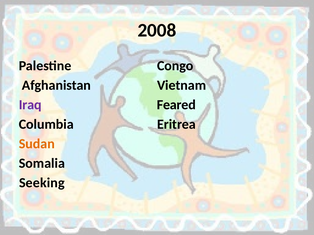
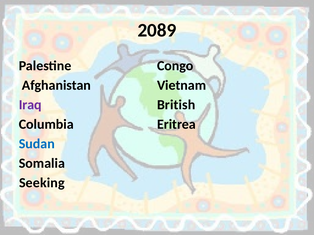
2008: 2008 -> 2089 (157, 30)
Feared: Feared -> British (176, 105)
Sudan colour: orange -> blue (37, 144)
